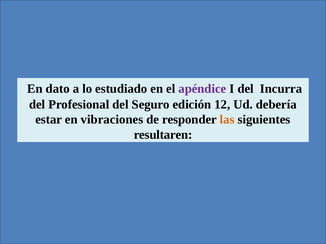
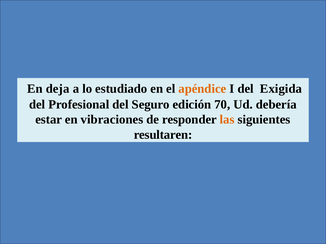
dato: dato -> deja (58, 89)
apéndice colour: purple -> orange (202, 89)
Incurra: Incurra -> Exigida (281, 89)
12: 12 -> 70 (222, 105)
